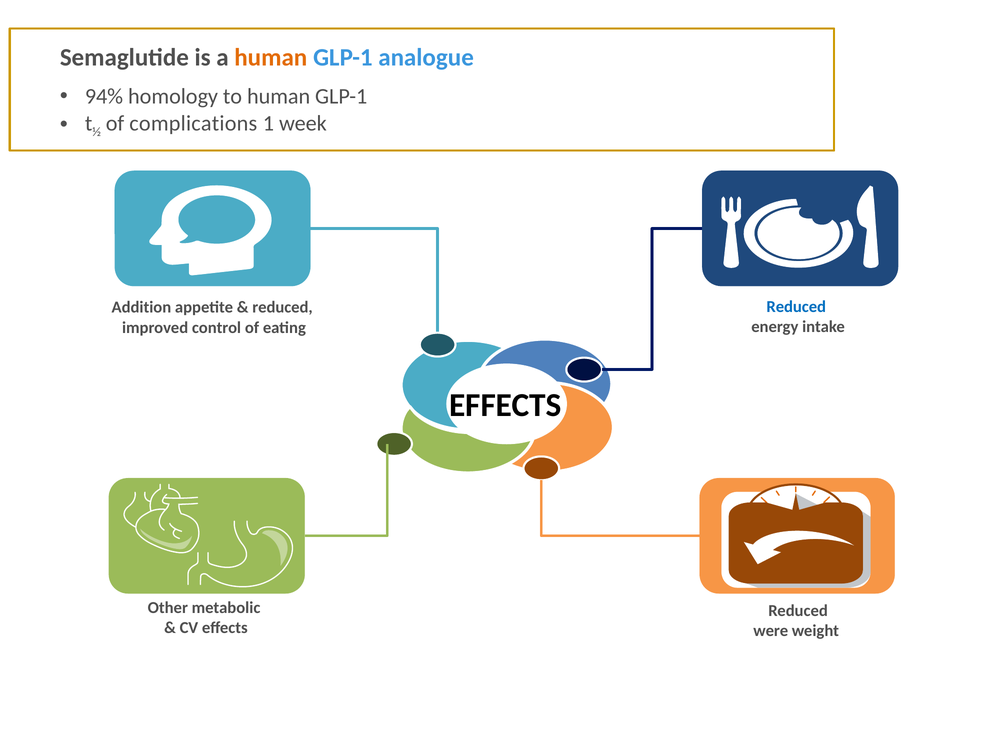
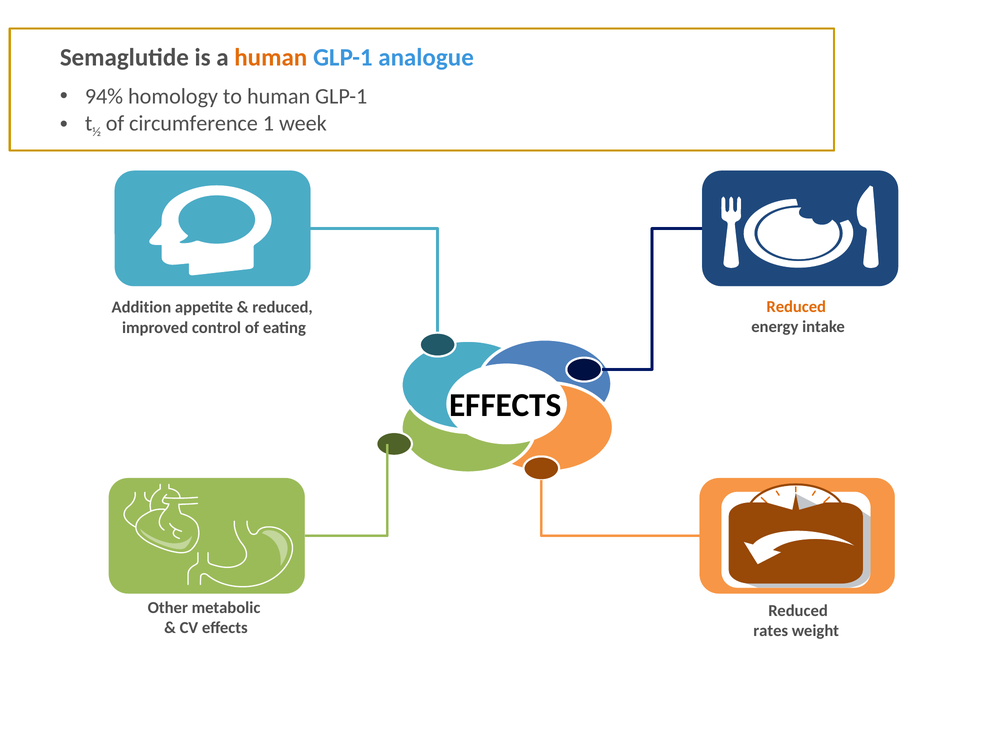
complications: complications -> circumference (193, 123)
Reduced colour: blue -> orange (796, 307)
were: were -> rates (771, 631)
